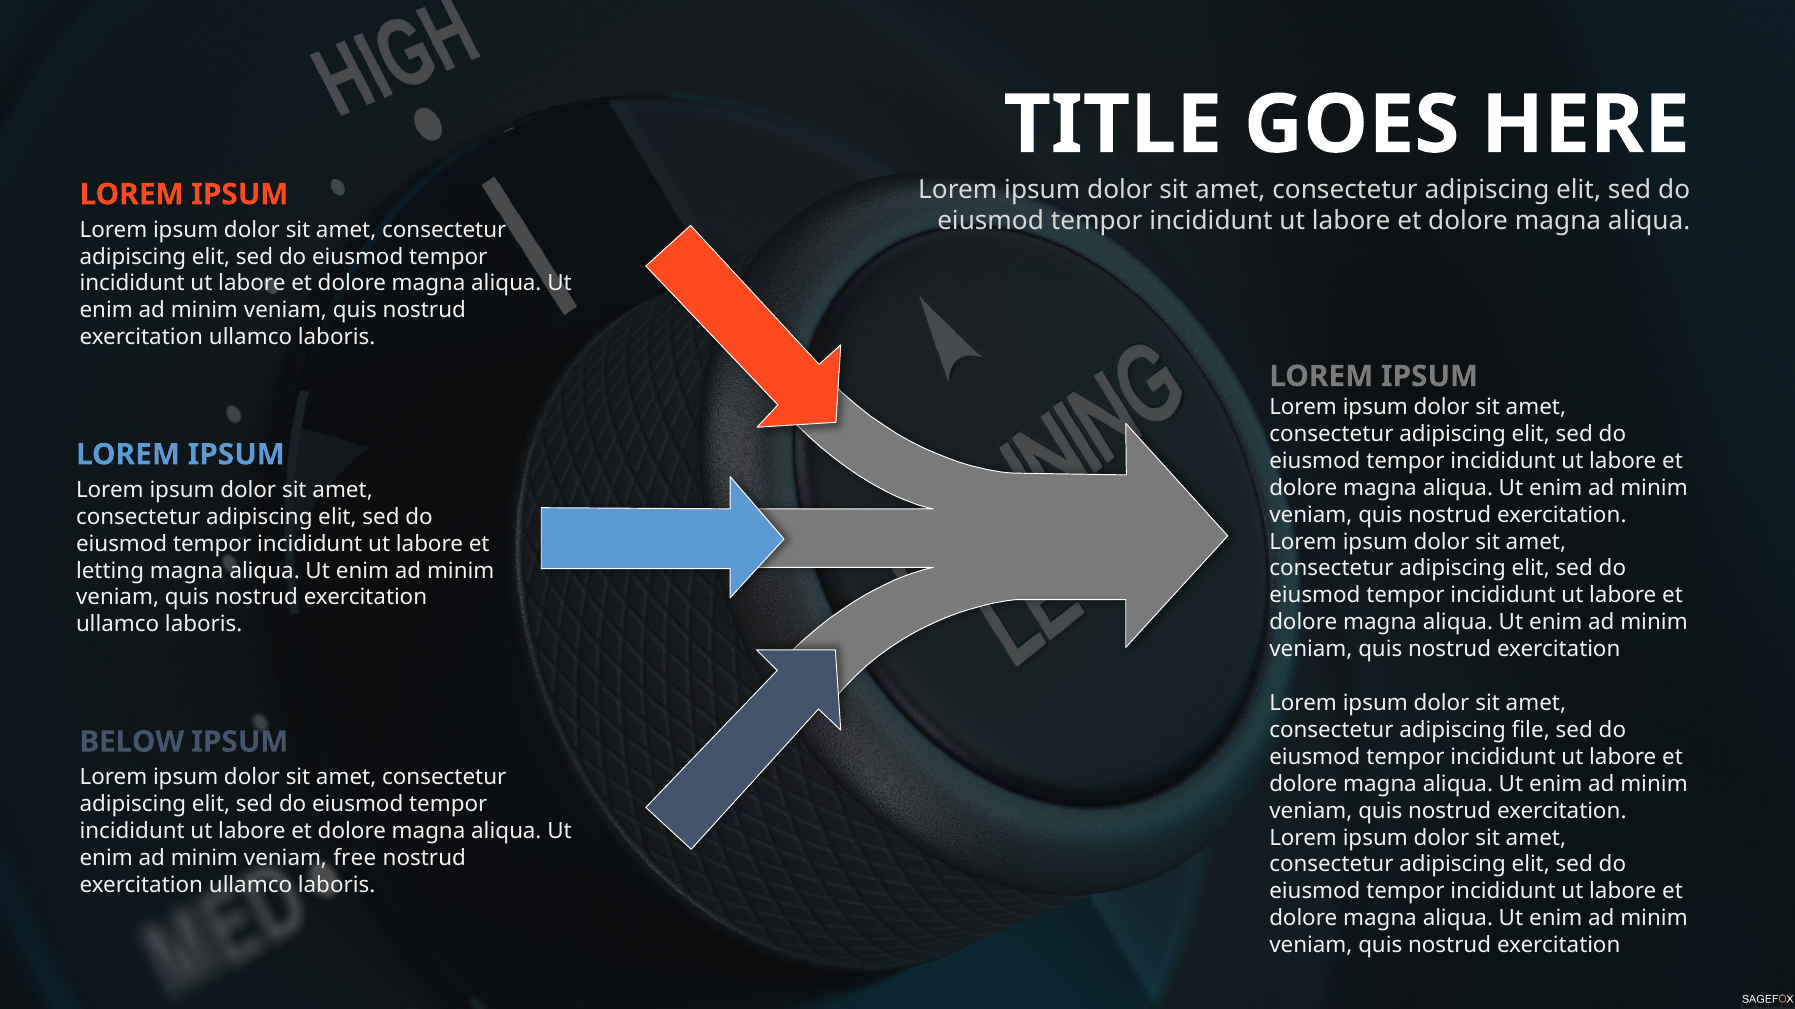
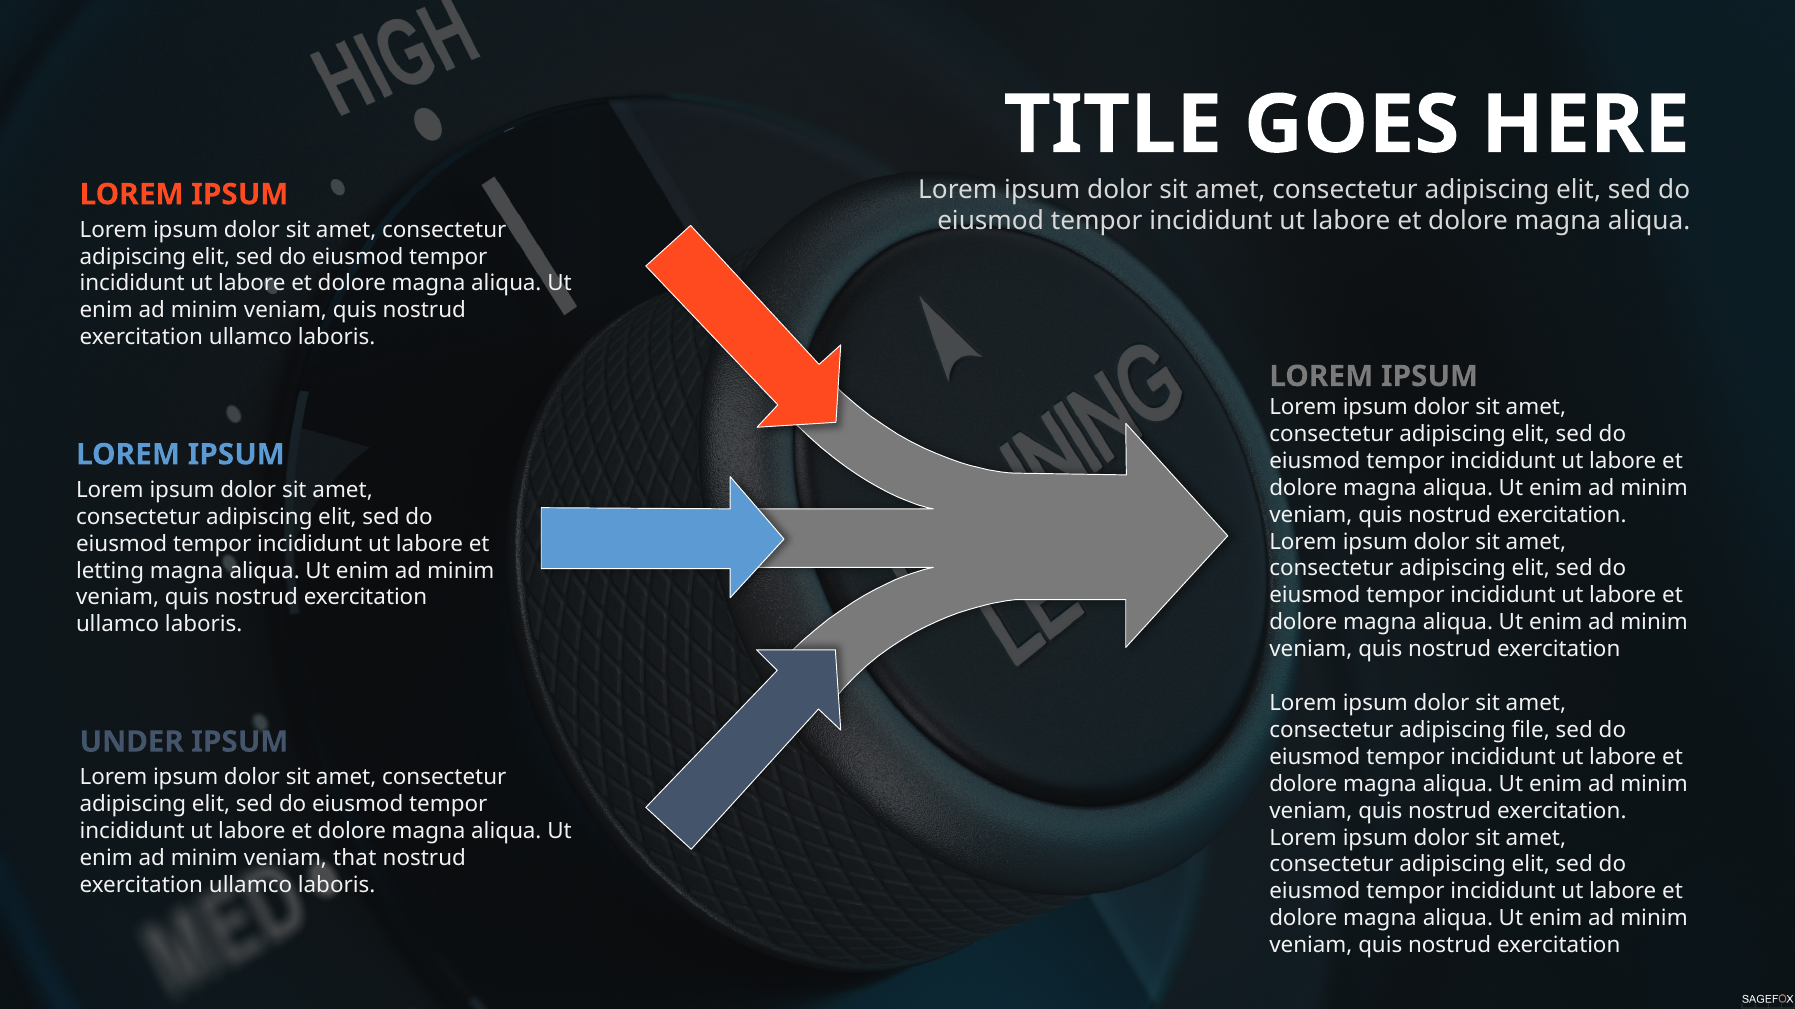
BELOW: BELOW -> UNDER (132, 742)
free: free -> that (355, 858)
